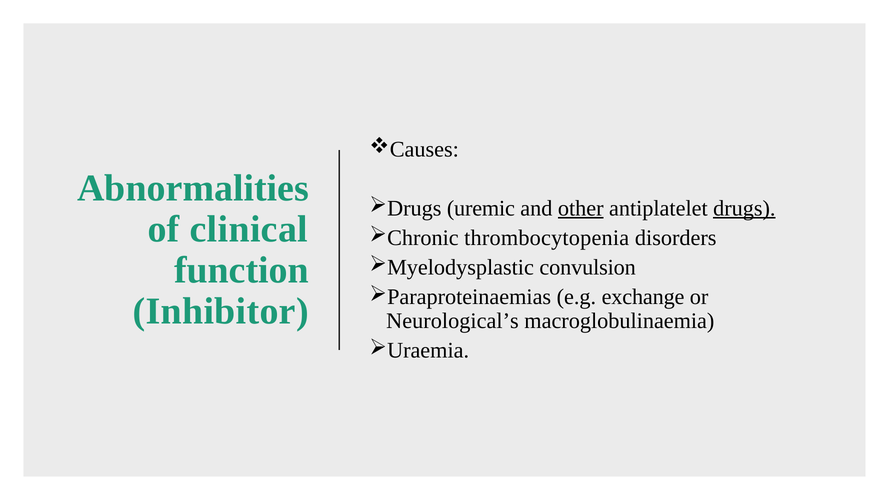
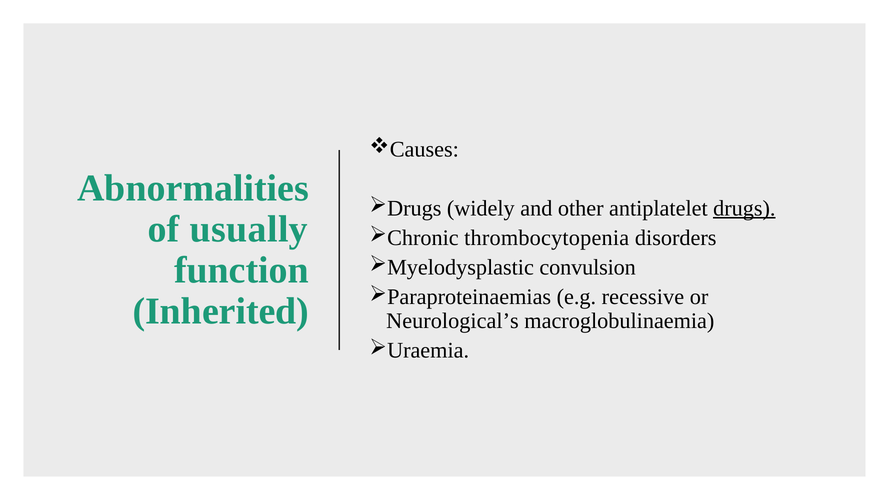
uremic: uremic -> widely (481, 208)
other underline: present -> none (581, 208)
clinical: clinical -> usually (249, 229)
exchange: exchange -> recessive (643, 297)
Inhibitor: Inhibitor -> Inherited (221, 311)
